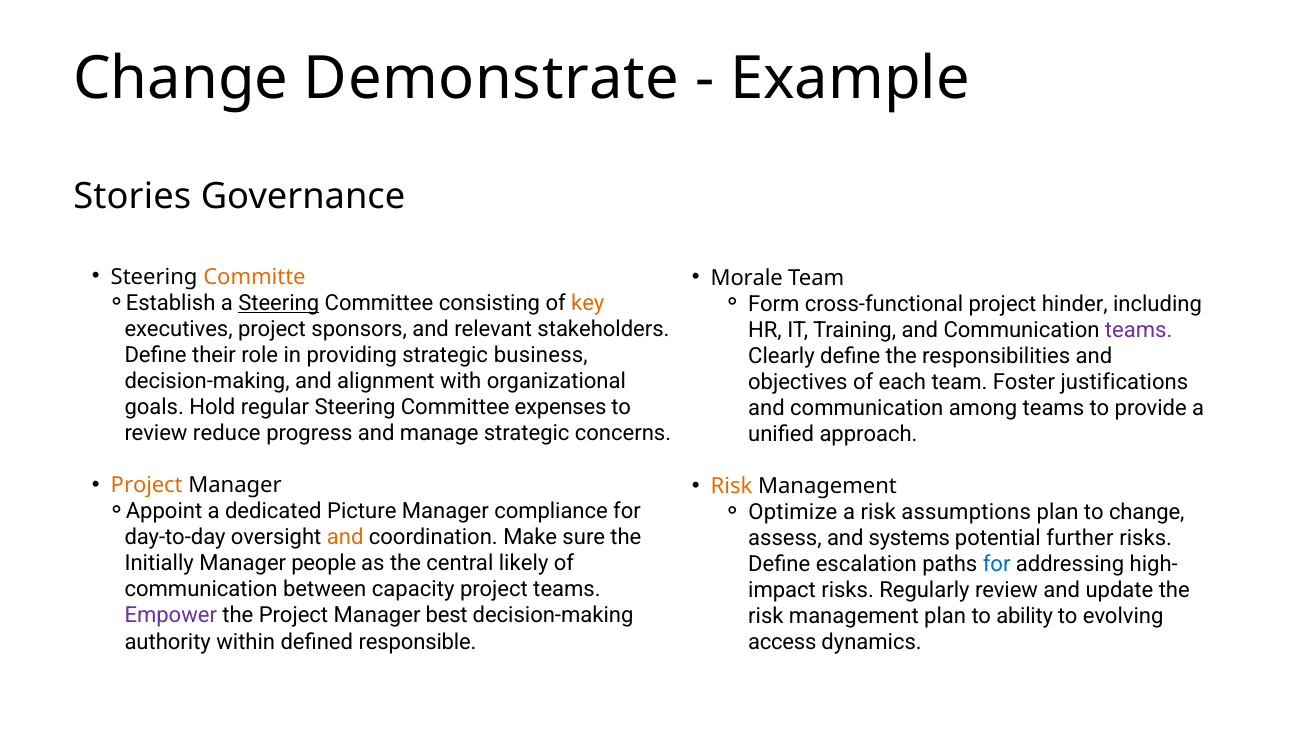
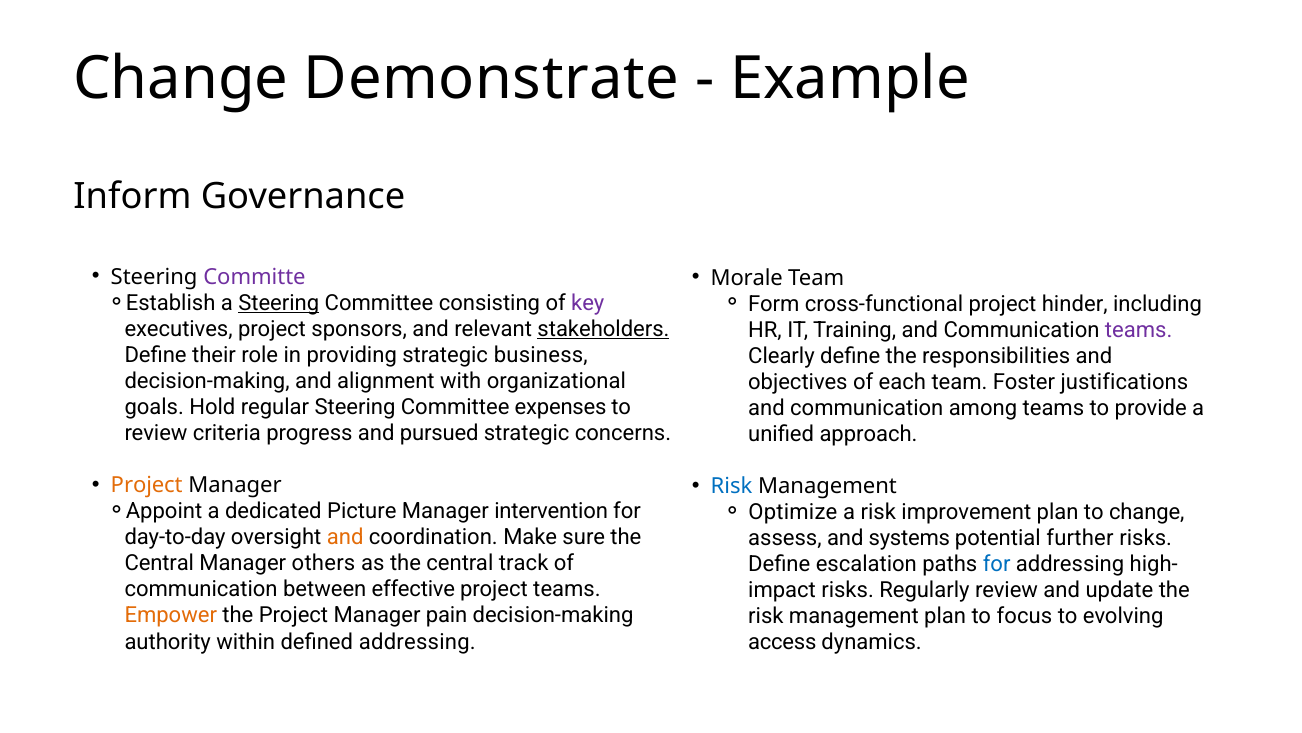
Stories: Stories -> Inform (132, 196)
Committe colour: orange -> purple (254, 277)
key colour: orange -> purple (588, 303)
stakeholders underline: none -> present (603, 329)
reduce: reduce -> criteria (227, 433)
manage: manage -> pursued (439, 433)
Risk colour: orange -> blue (732, 486)
compliance: compliance -> intervention (551, 511)
assumptions: assumptions -> improvement (966, 512)
Initially: Initially -> Central (159, 563)
people: people -> others (324, 563)
likely: likely -> track (524, 563)
capacity: capacity -> effective (413, 589)
Empower colour: purple -> orange (171, 615)
best: best -> pain (447, 615)
ability: ability -> focus (1024, 616)
defined responsible: responsible -> addressing (417, 641)
